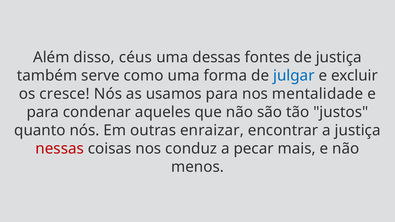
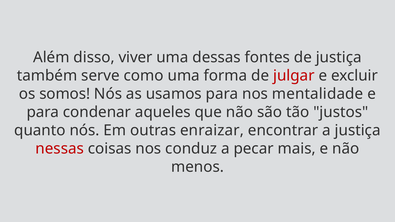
céus: céus -> viver (136, 57)
julgar colour: blue -> red (294, 76)
cresce: cresce -> somos (65, 94)
